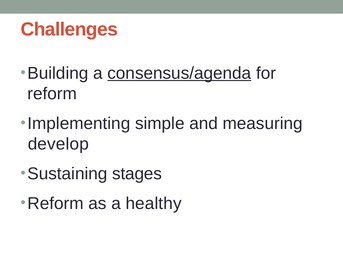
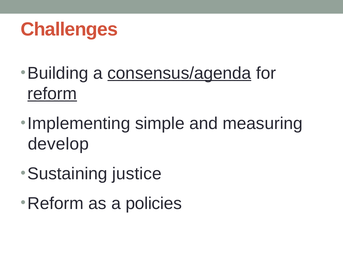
reform underline: none -> present (52, 94)
stages: stages -> justice (137, 174)
healthy: healthy -> policies (154, 204)
